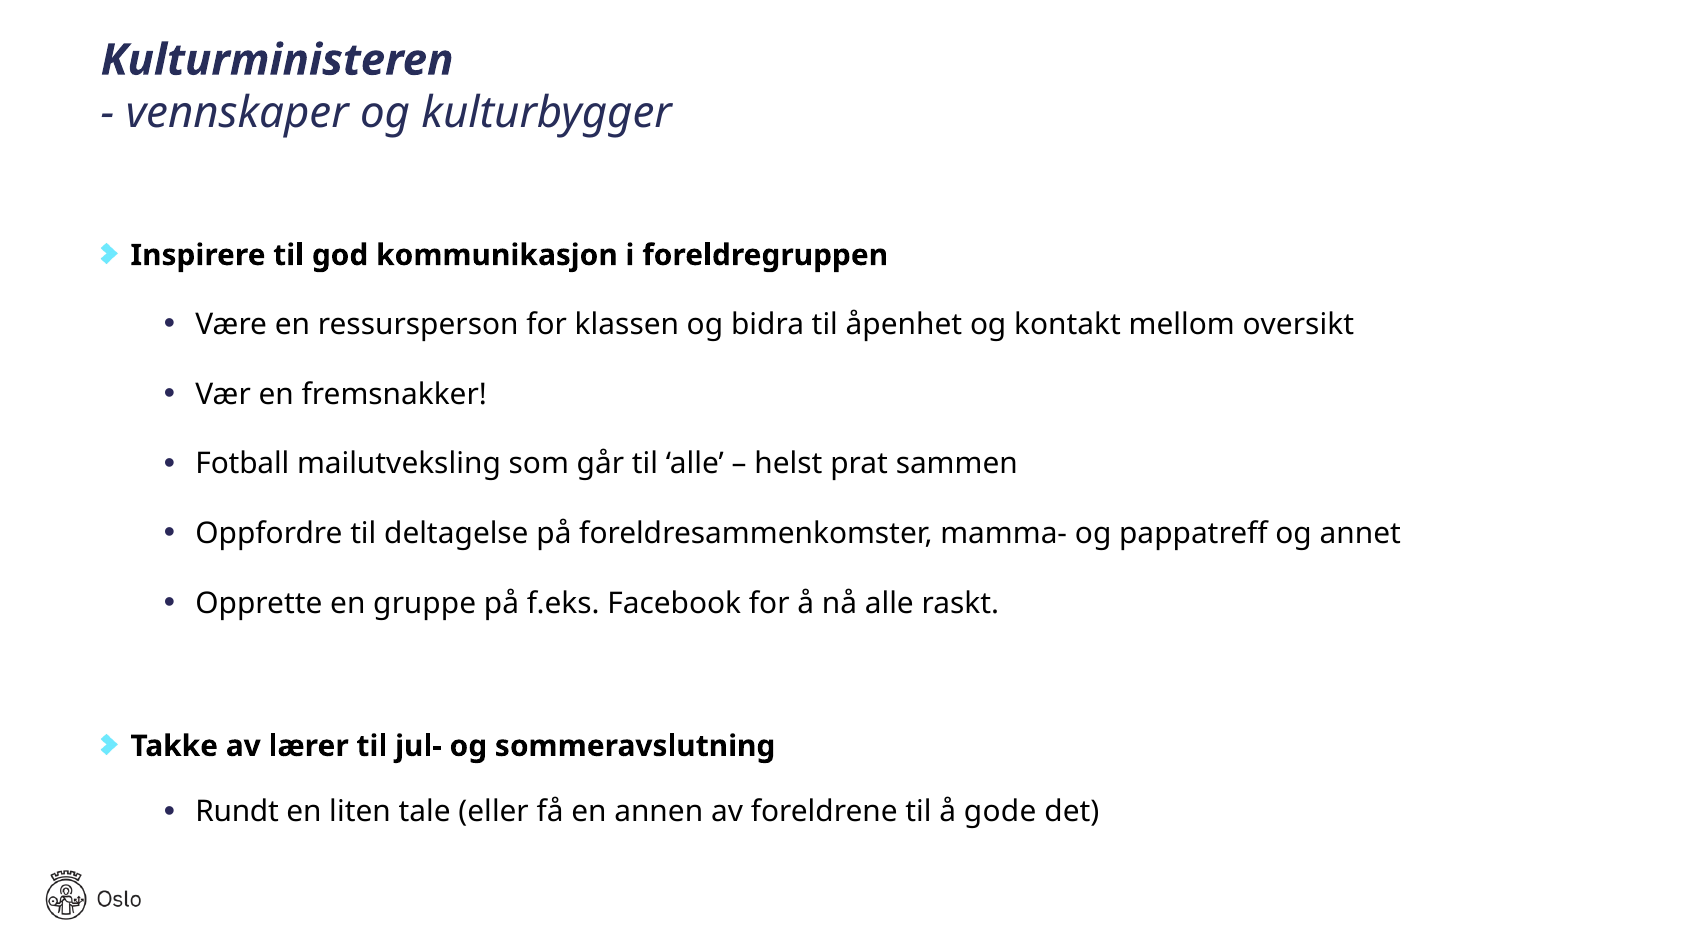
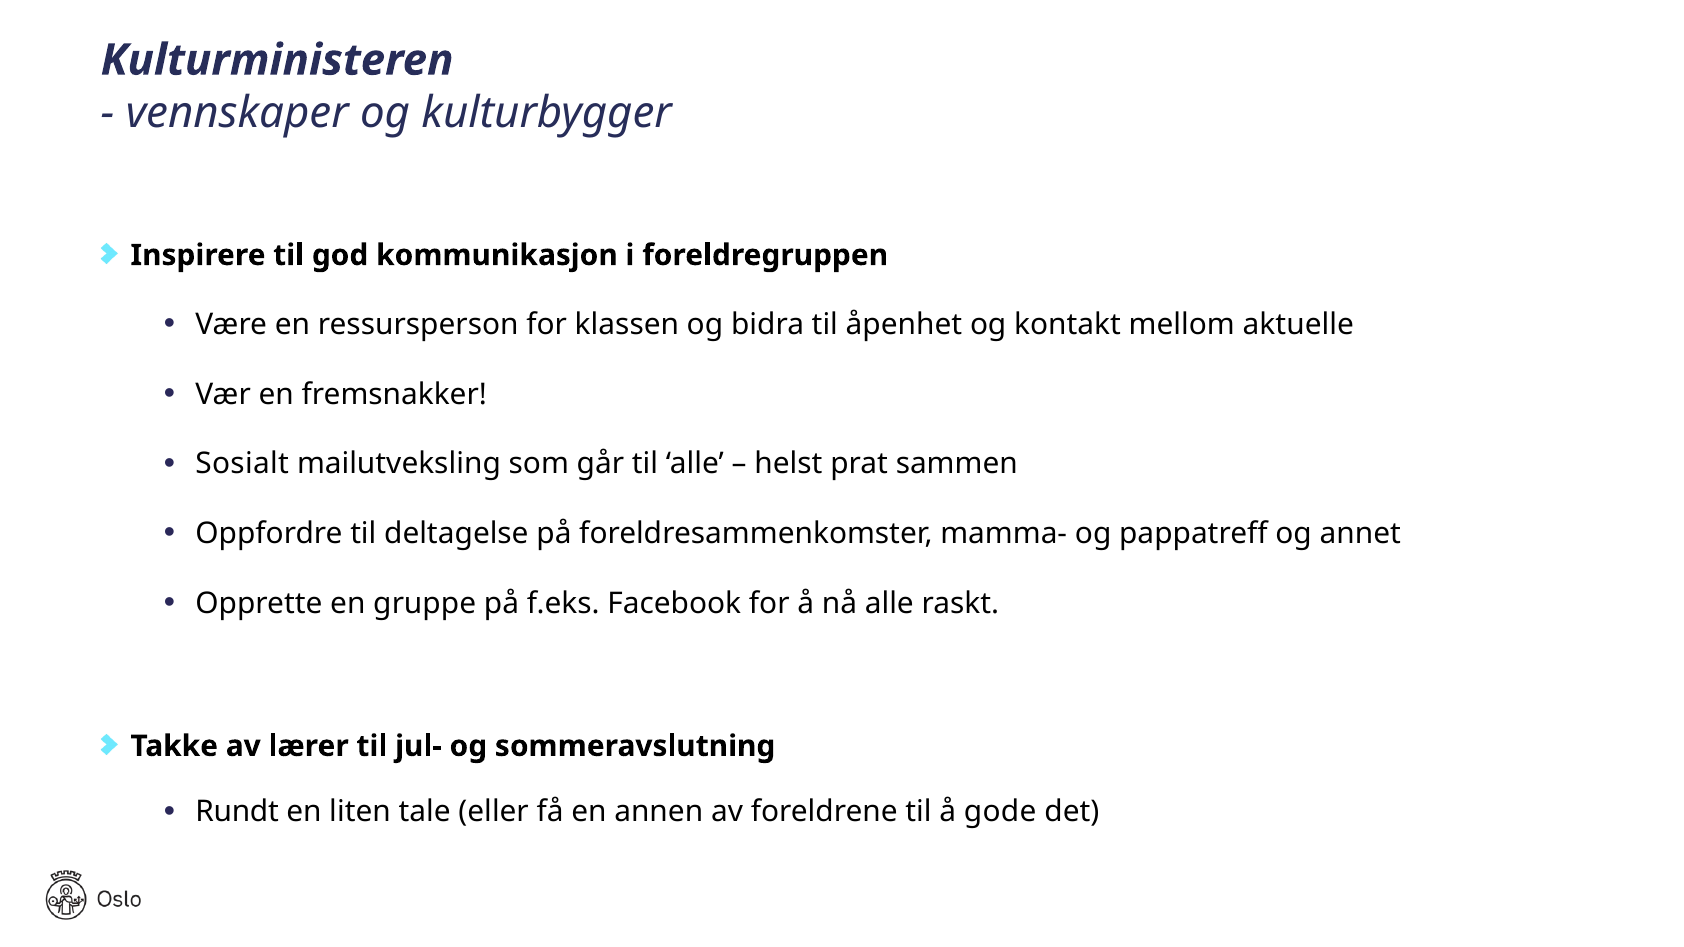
oversikt: oversikt -> aktuelle (1298, 325)
Fotball: Fotball -> Sosialt (242, 464)
